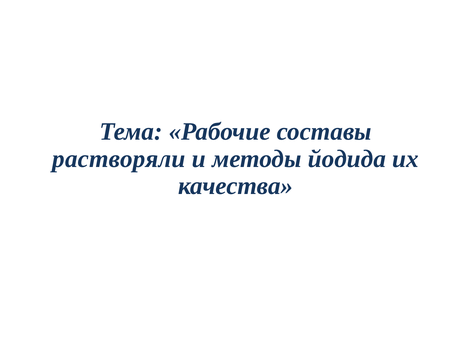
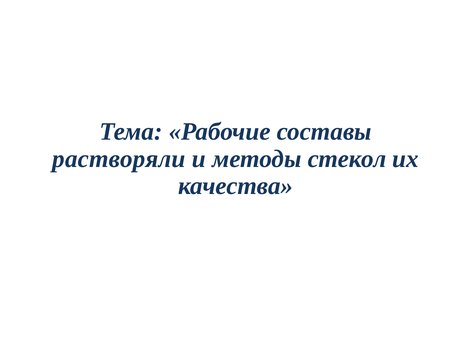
йодида: йодида -> стекол (347, 159)
